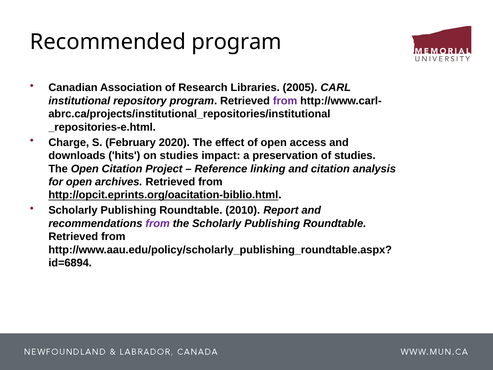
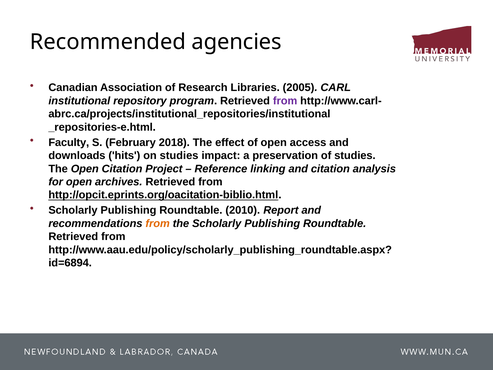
Recommended program: program -> agencies (237, 42)
Charge: Charge -> Faculty (69, 142)
2020: 2020 -> 2018 (174, 142)
from colour: purple -> orange (158, 223)
